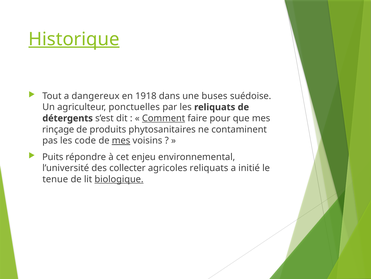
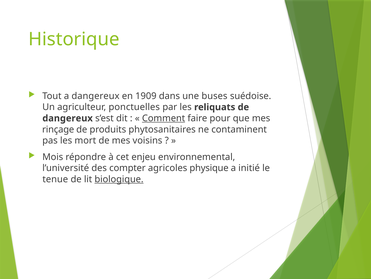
Historique underline: present -> none (74, 39)
1918: 1918 -> 1909 (146, 96)
détergents: détergents -> dangereux (68, 118)
code: code -> mort (85, 140)
mes underline: present -> none (121, 140)
Puits: Puits -> Mois (53, 157)
collecter: collecter -> compter (127, 168)
agricoles reliquats: reliquats -> physique (209, 168)
